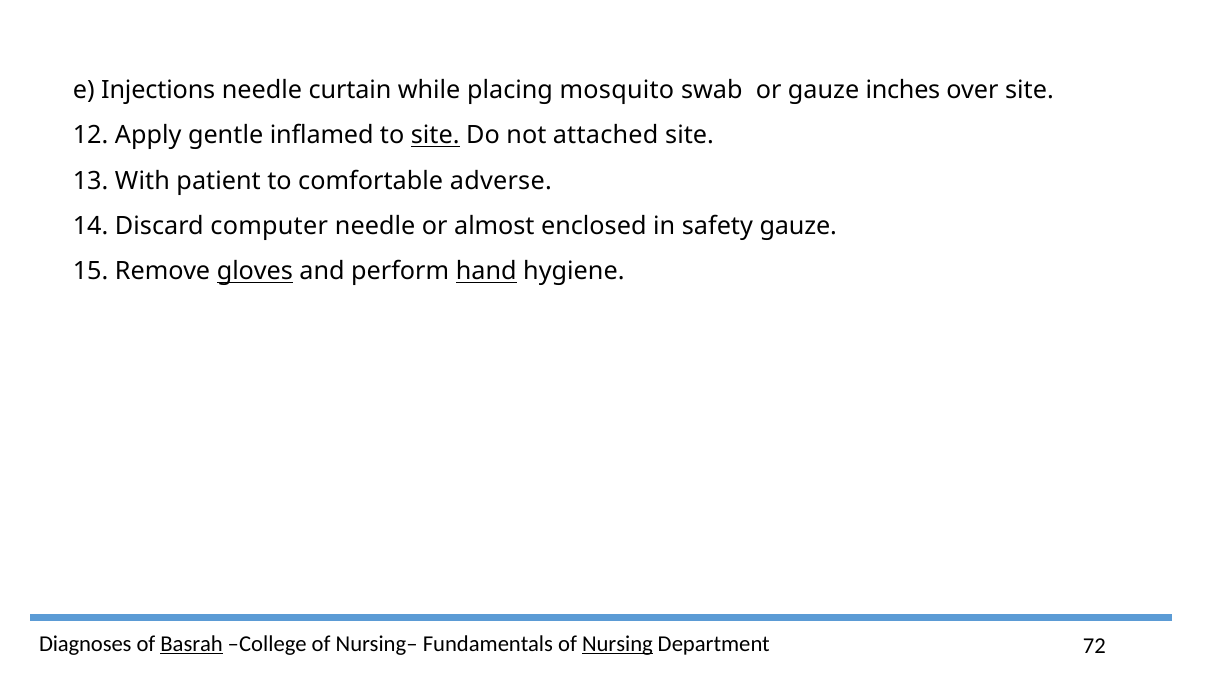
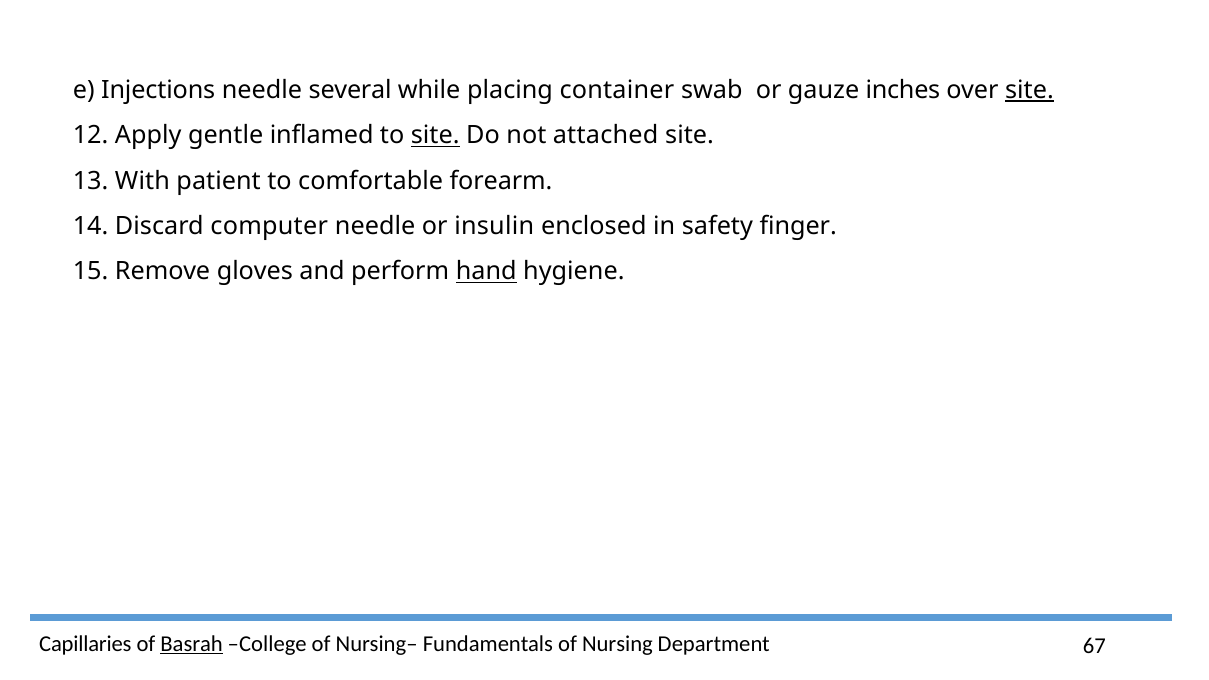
curtain: curtain -> several (350, 90)
mosquito: mosquito -> container (617, 90)
site underline: none -> present (1029, 90)
adverse: adverse -> forearm (501, 181)
almost: almost -> insulin (494, 226)
safety gauze: gauze -> finger (798, 226)
gloves underline: present -> none (255, 272)
Diagnoses: Diagnoses -> Capillaries (85, 644)
Nursing underline: present -> none (617, 644)
72: 72 -> 67 (1094, 646)
